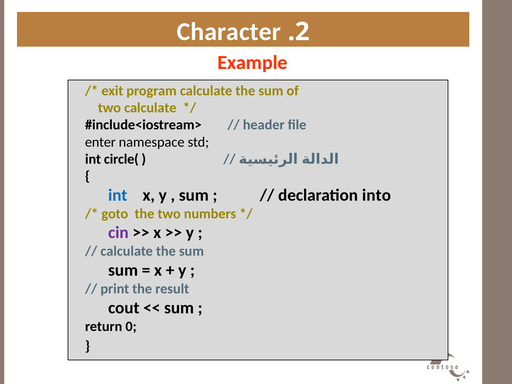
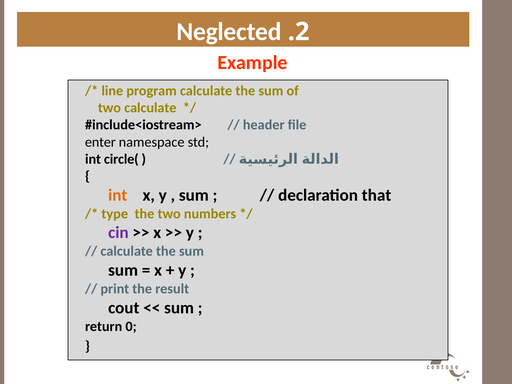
Character: Character -> Neglected (229, 32)
exit: exit -> line (112, 91)
int colour: blue -> orange (118, 195)
into: into -> that (377, 195)
goto: goto -> type (115, 214)
